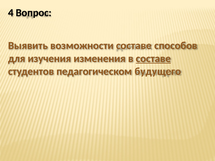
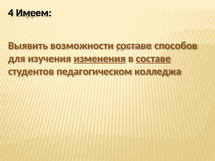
Вопрос: Вопрос -> Имеем (34, 13)
изменения underline: none -> present (100, 59)
будущего: будущего -> колледжа (158, 71)
